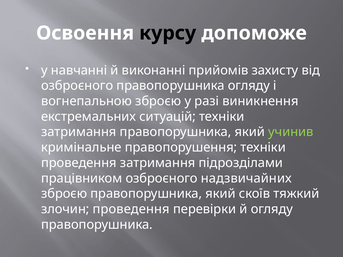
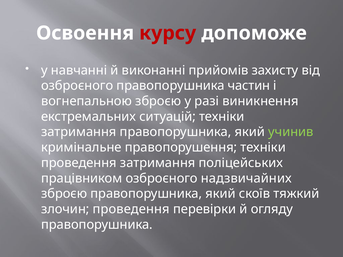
курсу colour: black -> red (168, 33)
правопорушника огляду: огляду -> частин (249, 86)
підрозділами: підрозділами -> поліцейських (241, 163)
